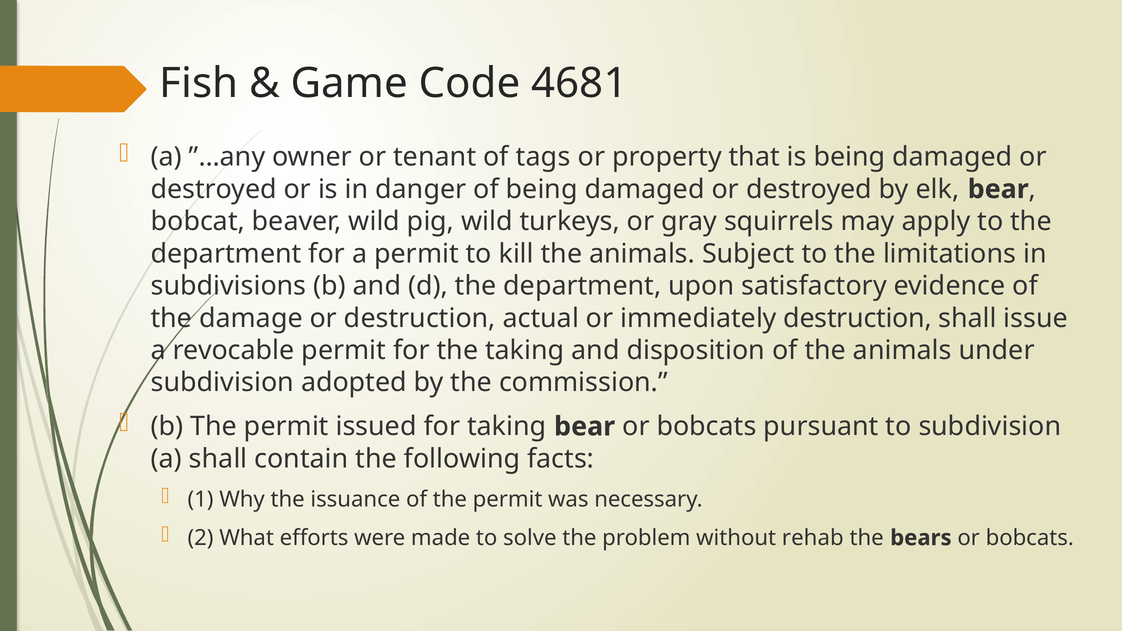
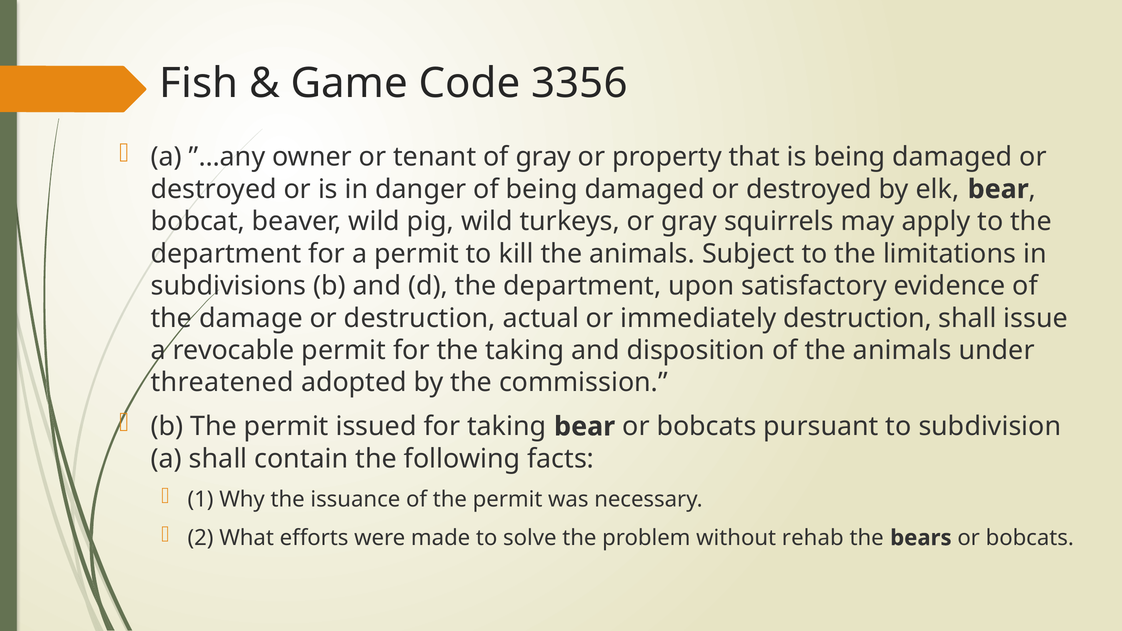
4681: 4681 -> 3356 (580, 83)
of tags: tags -> gray (543, 157)
subdivision: subdivision -> threatened (222, 383)
